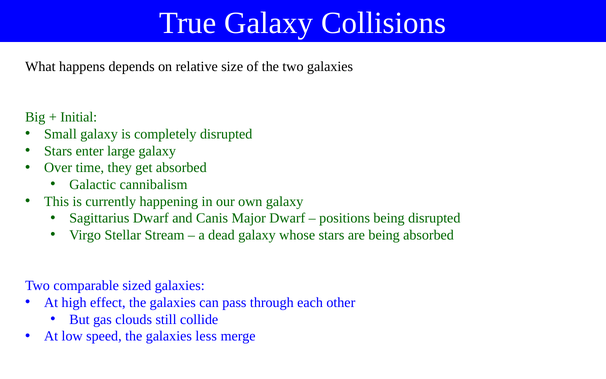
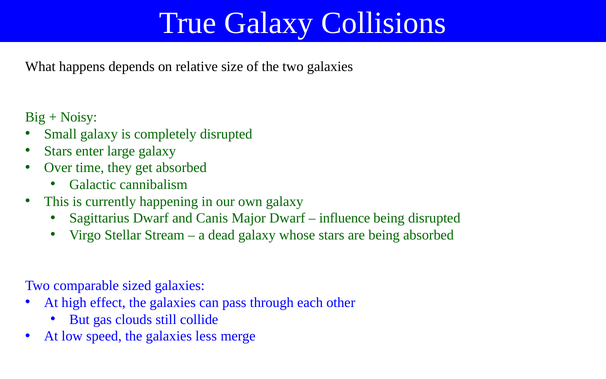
Initial: Initial -> Noisy (79, 117)
positions: positions -> influence (345, 218)
